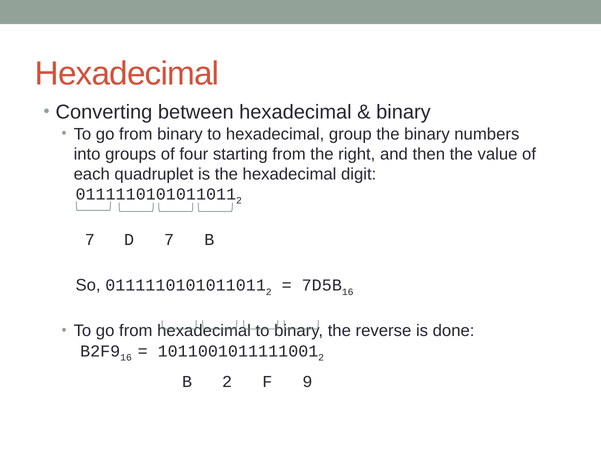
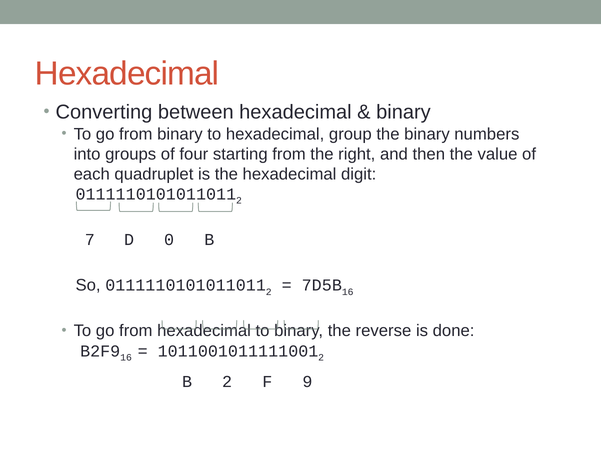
D 7: 7 -> 0 (169, 240)
